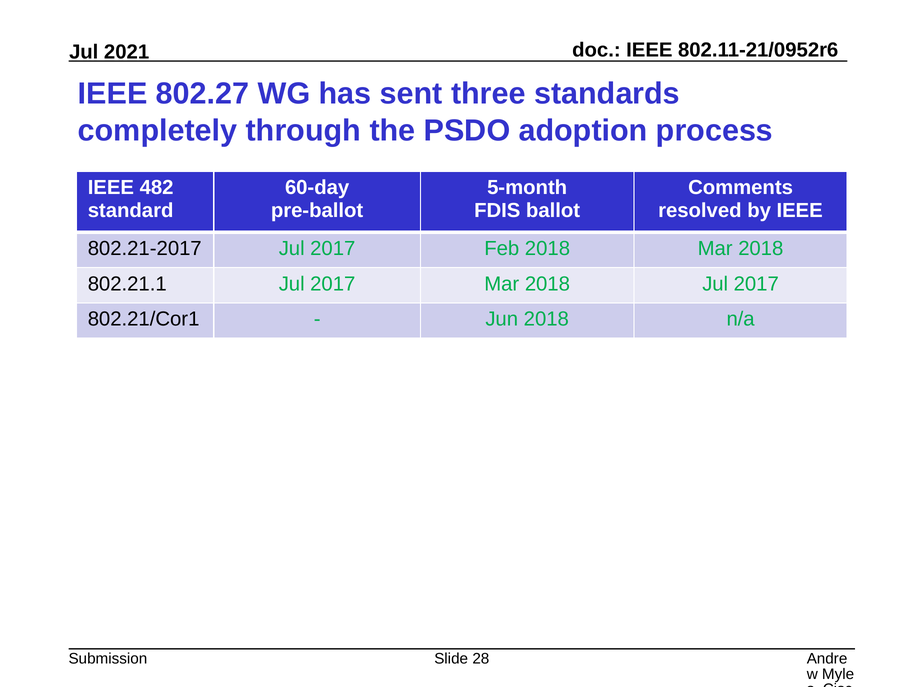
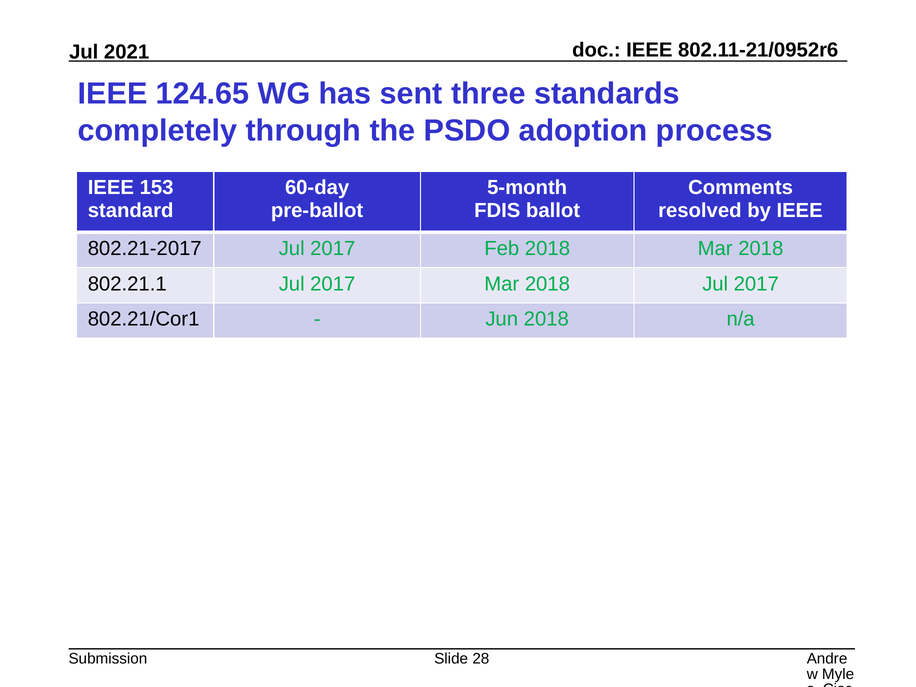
802.27: 802.27 -> 124.65 (203, 94)
482: 482 -> 153 (157, 188)
